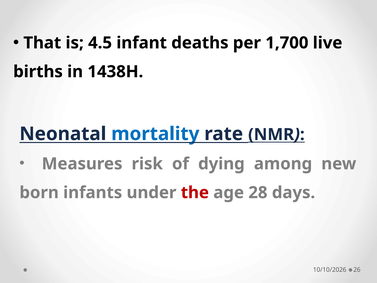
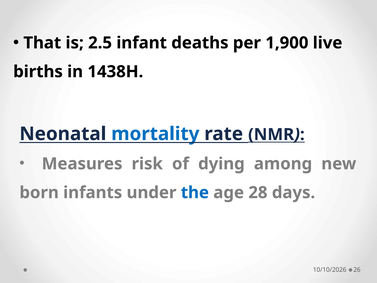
4.5: 4.5 -> 2.5 (100, 43)
1,700: 1,700 -> 1,900 (287, 43)
the colour: red -> blue (195, 192)
